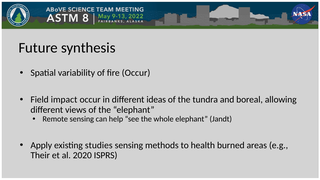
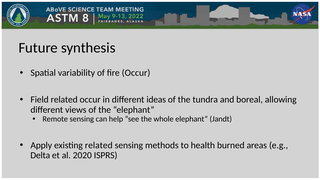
Field impact: impact -> related (64, 100)
existing studies: studies -> related (99, 145)
Their: Their -> Delta (40, 155)
